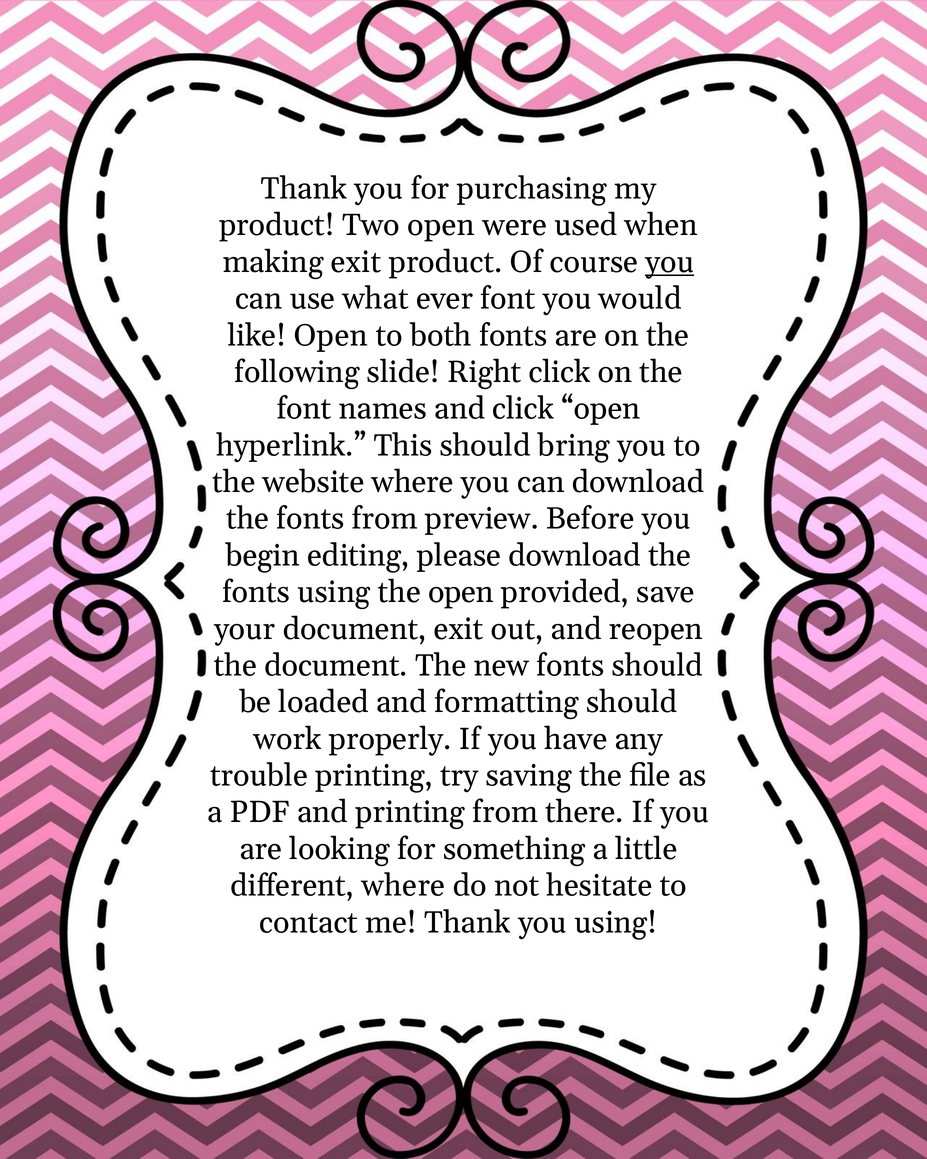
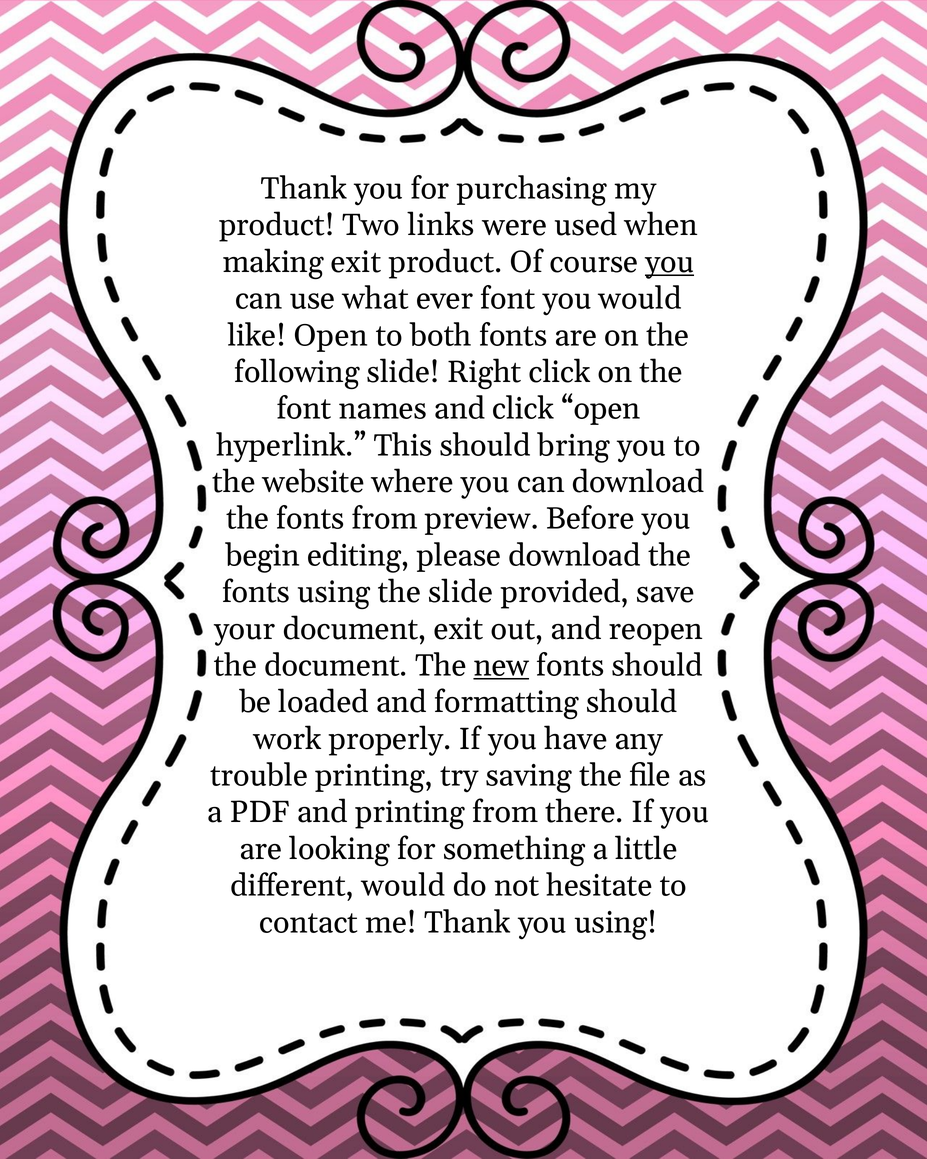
Two open: open -> links (441, 225)
the open: open -> slide (461, 592)
new underline: none -> present (501, 666)
different where: where -> would (403, 886)
